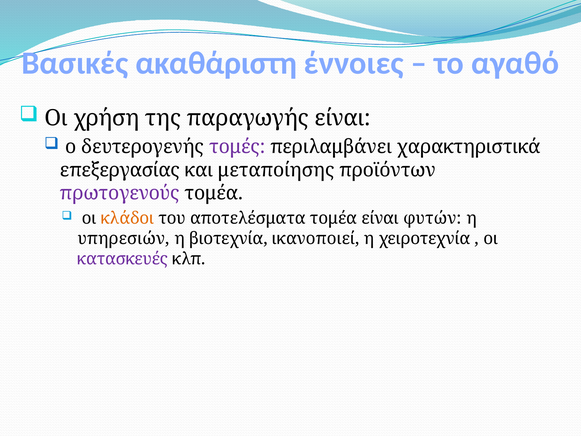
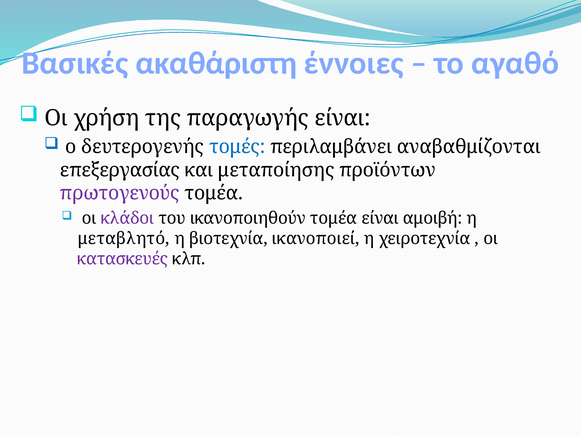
τομές colour: purple -> blue (237, 147)
χαρακτηριστικά: χαρακτηριστικά -> αναβαθμίζονται (469, 147)
κλάδοι colour: orange -> purple (127, 218)
αποτελέσματα: αποτελέσματα -> ικανοποιηθούν (248, 218)
φυτών: φυτών -> αμοιβή (433, 218)
υπηρεσιών: υπηρεσιών -> μεταβλητό (124, 238)
